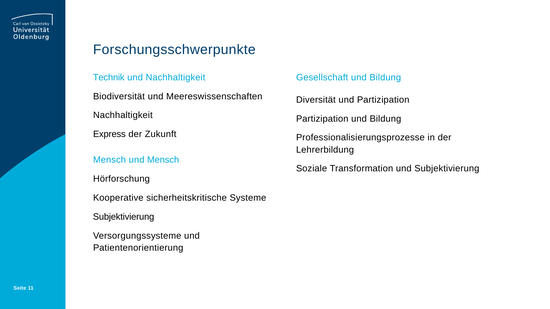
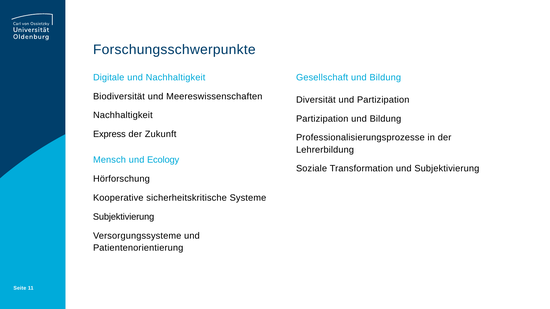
Technik: Technik -> Digitale (109, 77)
und Mensch: Mensch -> Ecology (163, 160)
